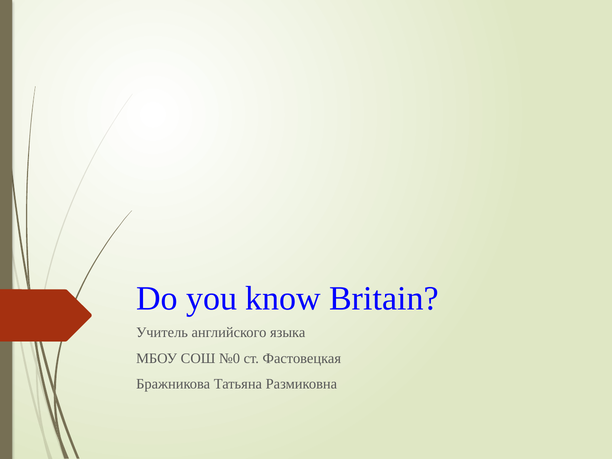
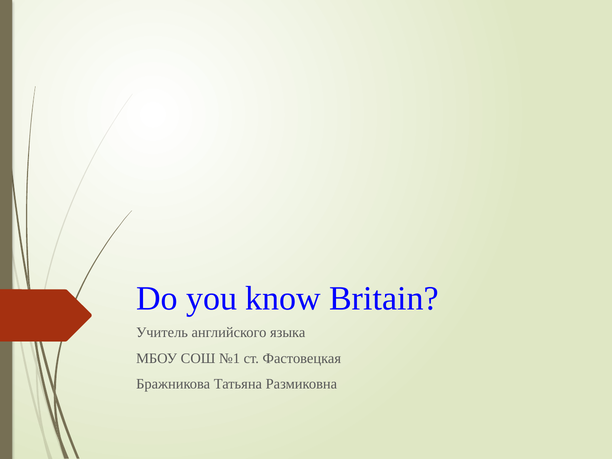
№0: №0 -> №1 (230, 358)
